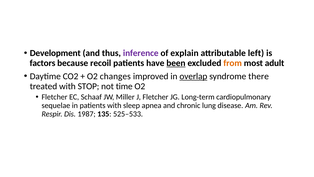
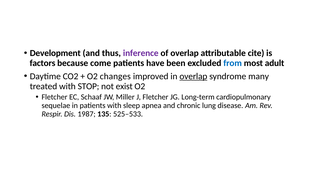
of explain: explain -> overlap (185, 53)
left: left -> cite (256, 53)
recoil: recoil -> come (101, 63)
been underline: present -> none (176, 63)
from colour: orange -> blue (233, 63)
there: there -> many (259, 76)
time: time -> exist (124, 86)
